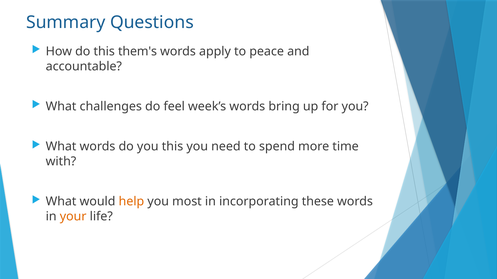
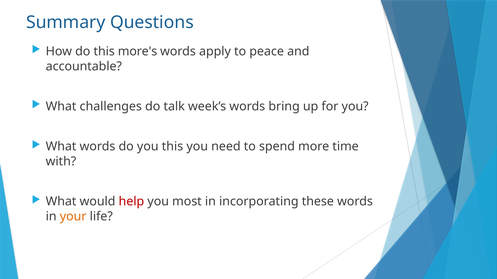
them's: them's -> more's (138, 52)
feel: feel -> talk (174, 107)
help colour: orange -> red (131, 202)
